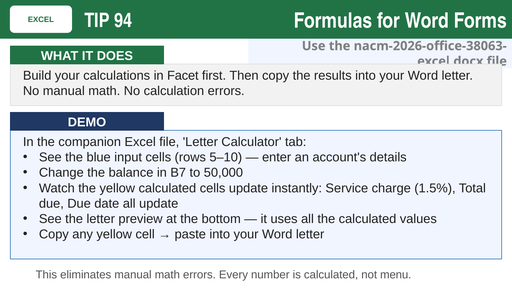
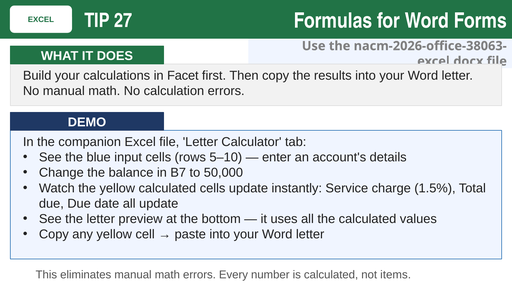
94: 94 -> 27 (123, 21)
menu: menu -> items (396, 275)
